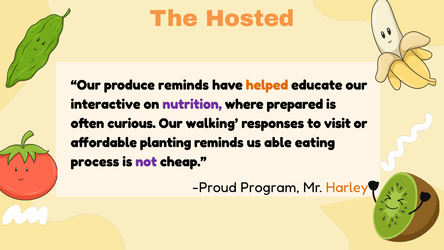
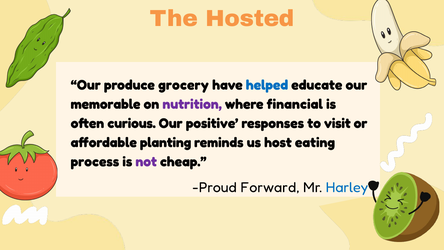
produce reminds: reminds -> grocery (183, 85)
helped colour: orange -> blue (267, 85)
interactive: interactive -> memorable (106, 104)
prepared: prepared -> financial (295, 104)
walking: walking -> positive (212, 123)
able: able -> host (278, 142)
Program: Program -> Forward (270, 187)
Harley colour: orange -> blue (347, 187)
